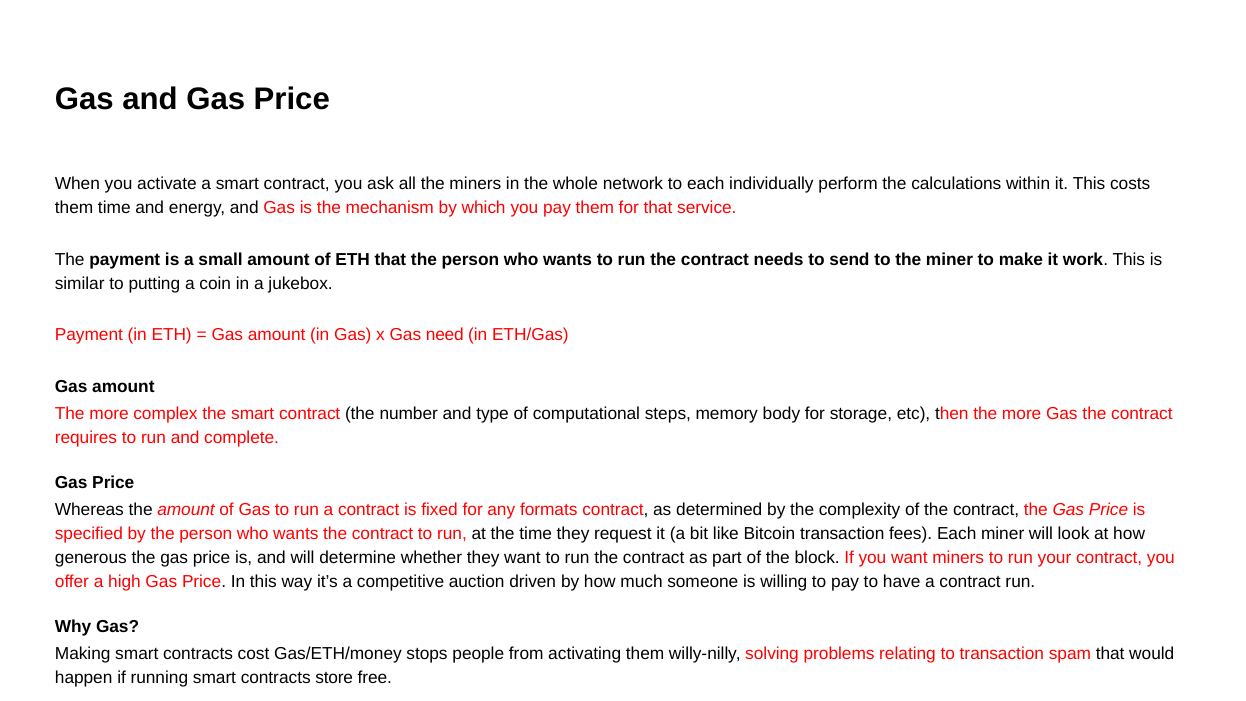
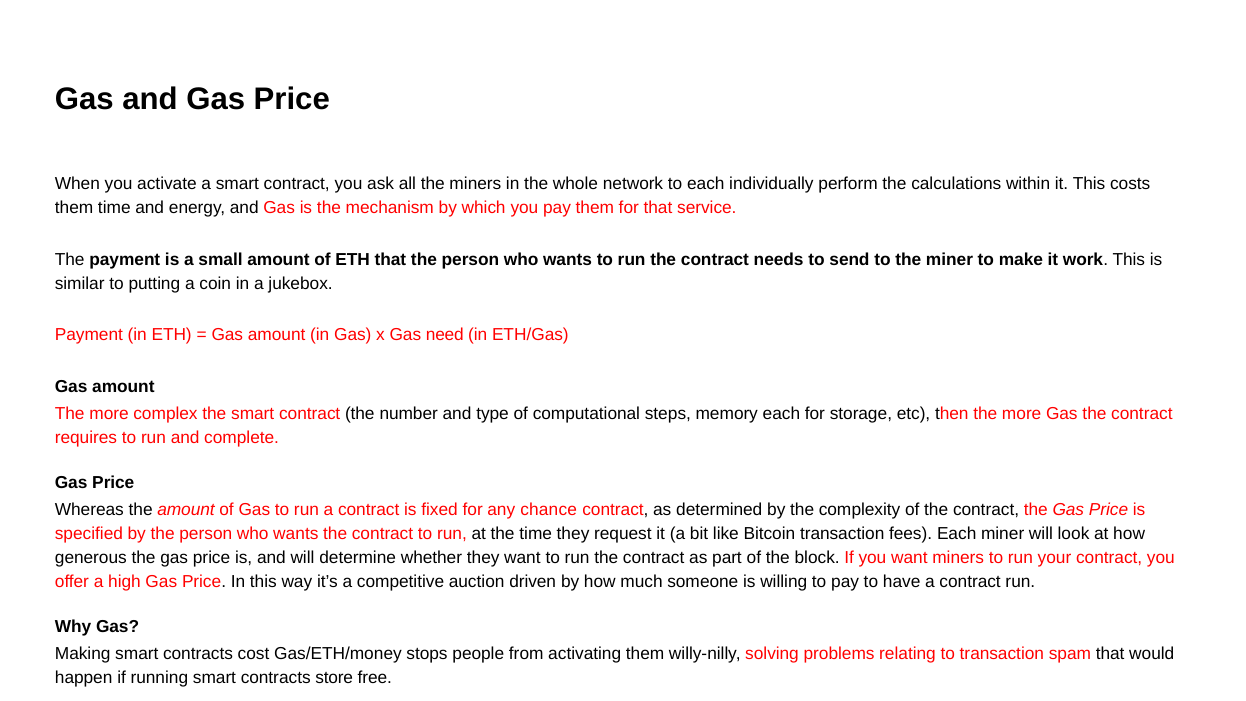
memory body: body -> each (781, 414)
formats: formats -> chance (549, 510)
